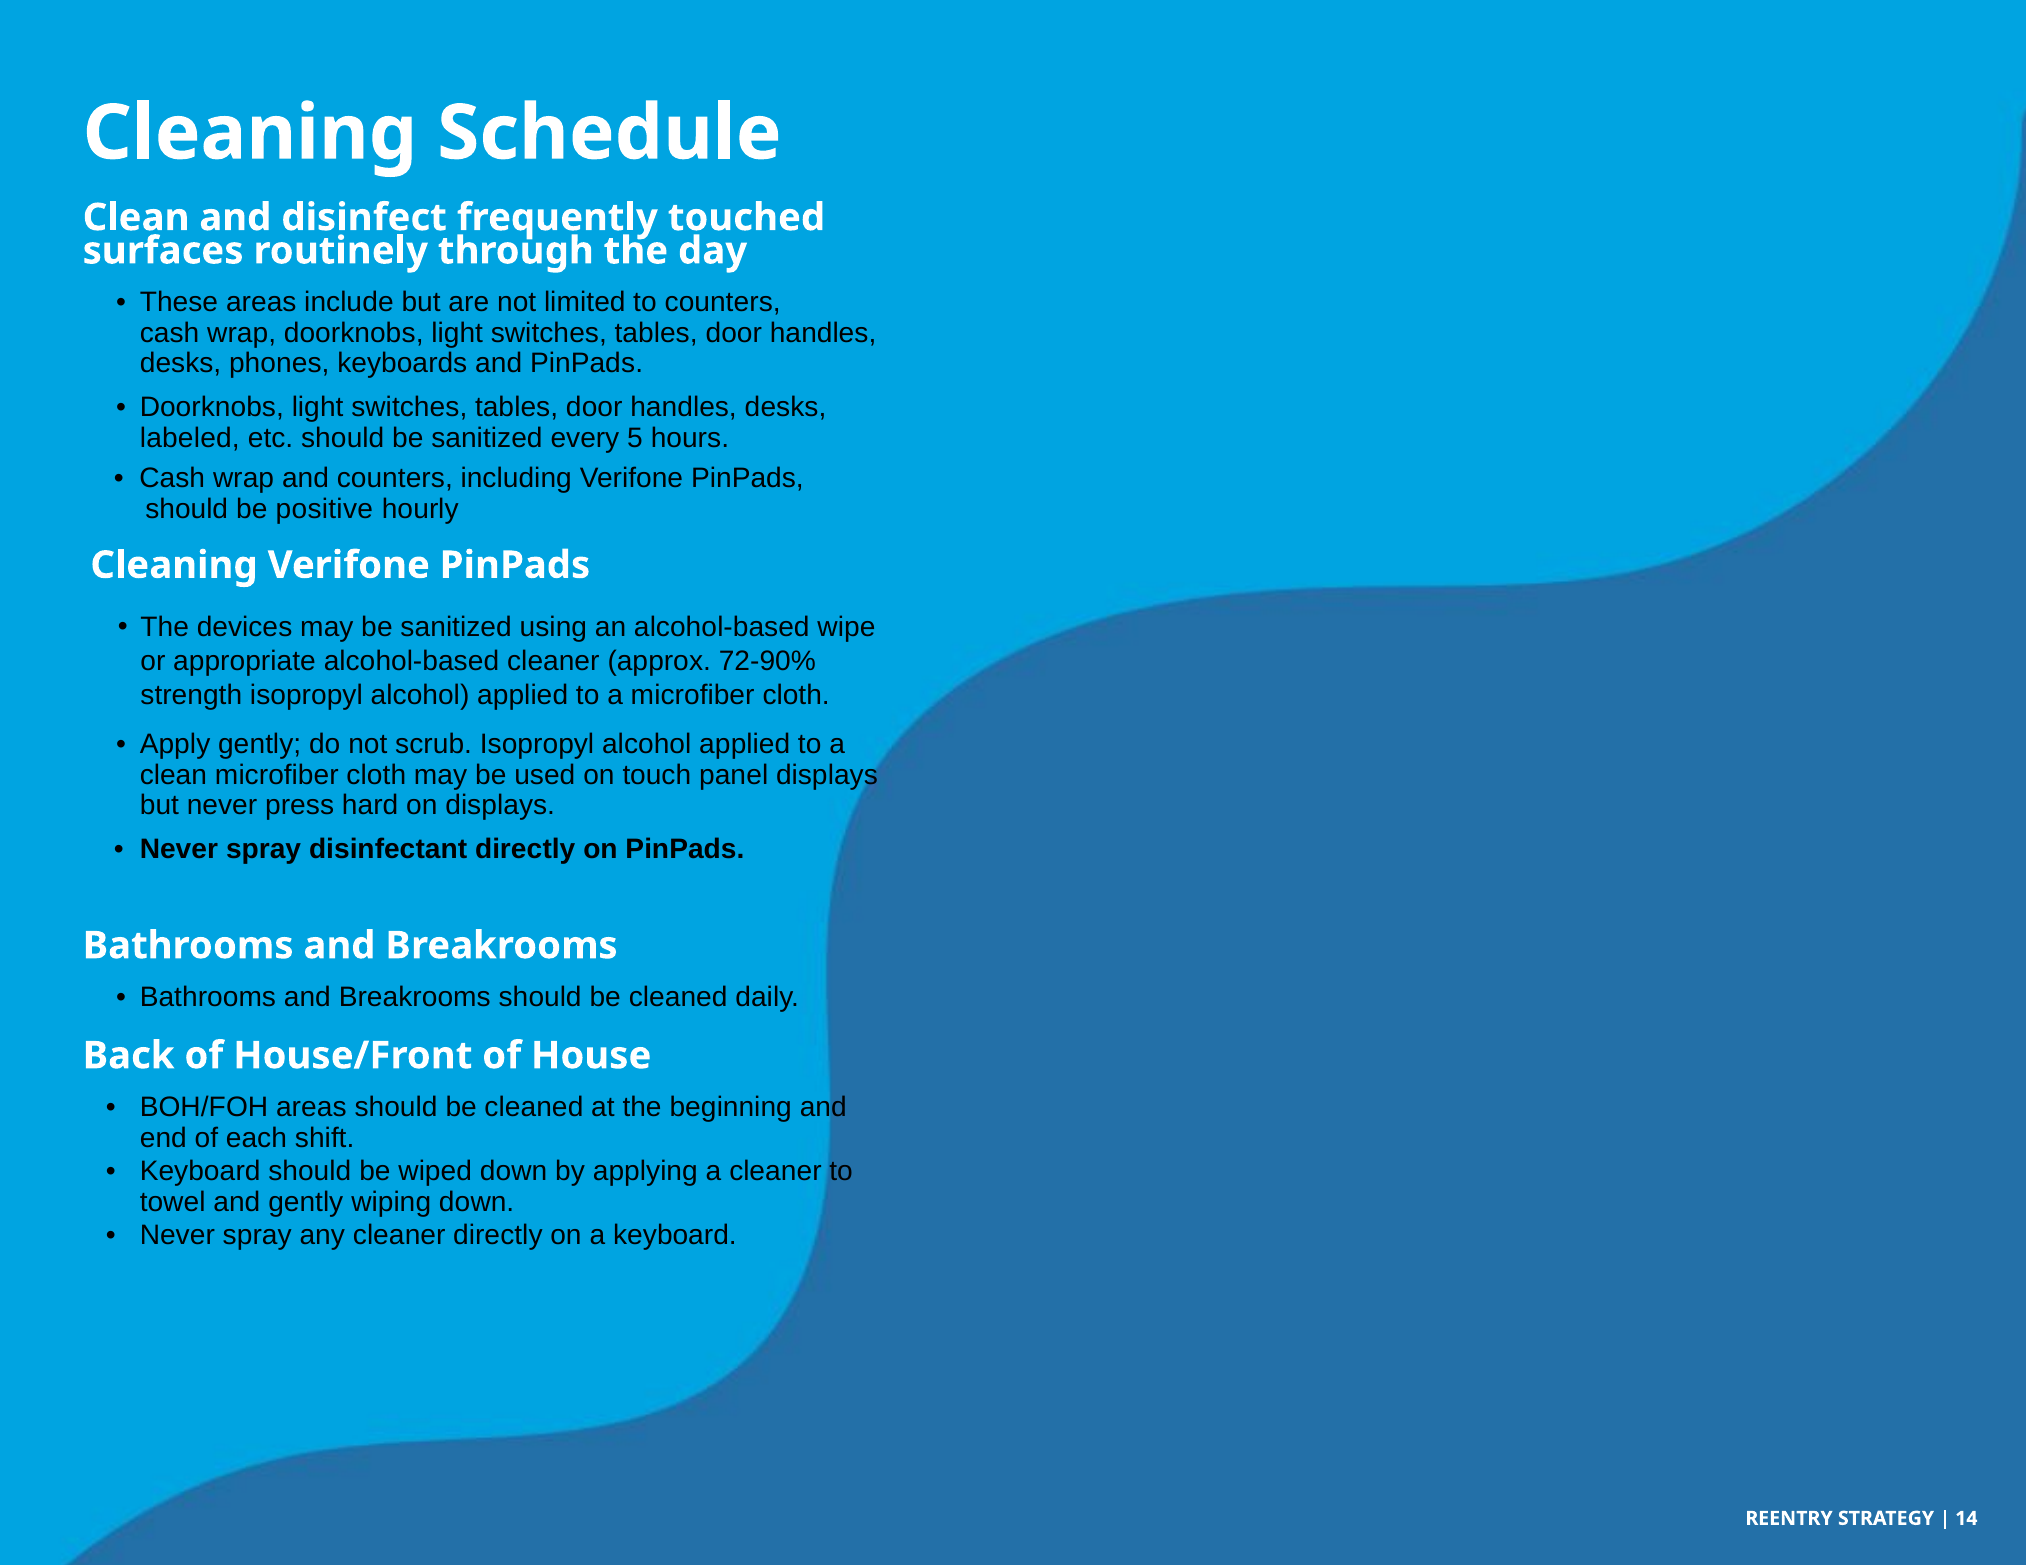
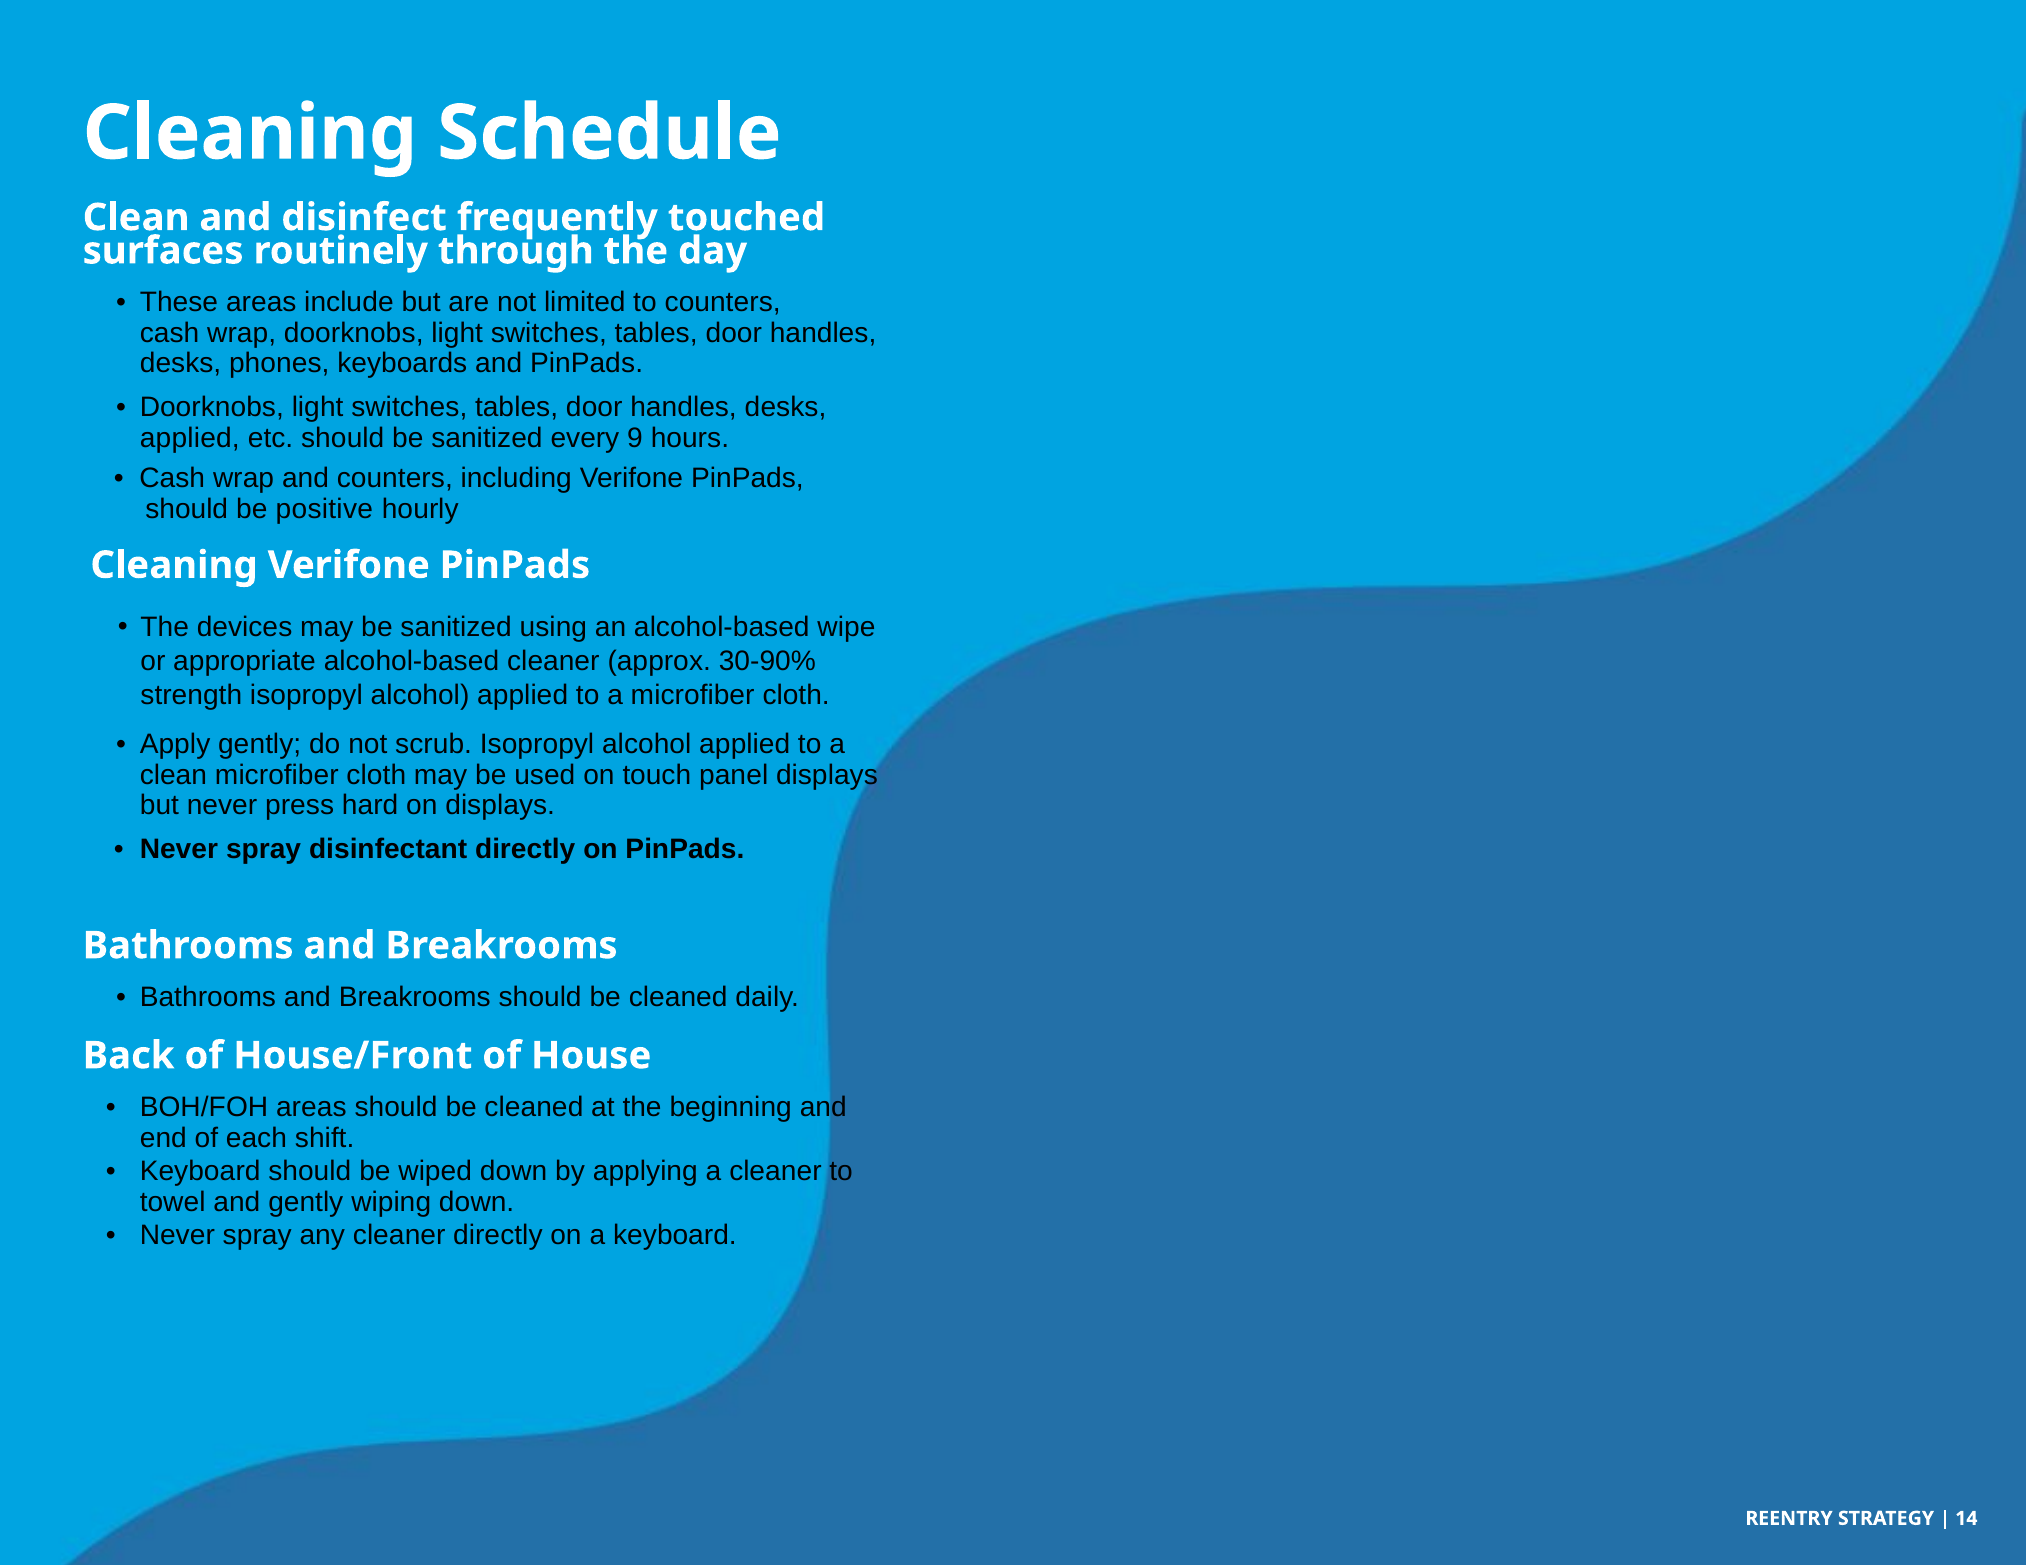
labeled: labeled -> applied (190, 438)
5: 5 -> 9 (635, 438)
72-90%: 72-90% -> 30-90% (767, 661)
